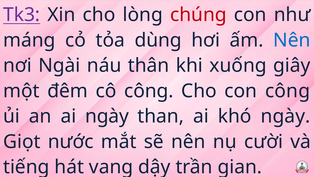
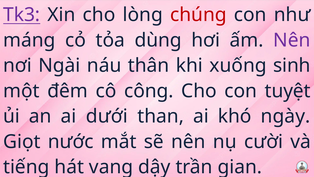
Nên colour: blue -> purple (292, 40)
giây: giây -> sinh (292, 65)
con công: công -> tuyệt (288, 91)
ai ngày: ngày -> dưới (107, 116)
